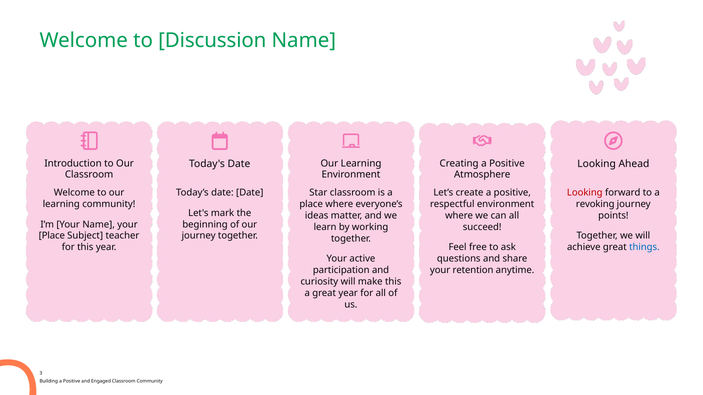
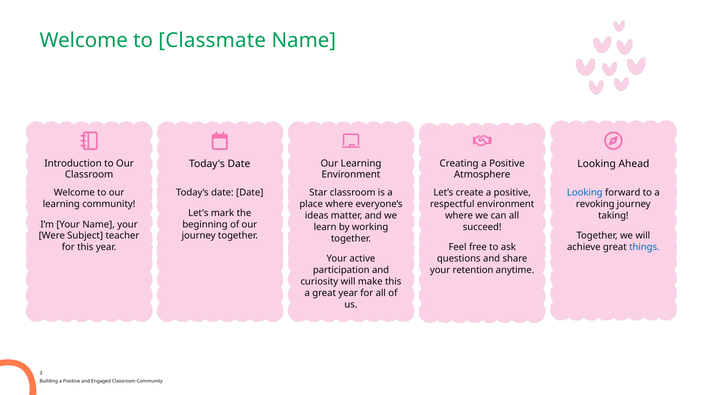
Discussion: Discussion -> Classmate (212, 41)
Looking colour: red -> blue (585, 193)
points: points -> taking (613, 216)
Place: Place -> Were (52, 236)
